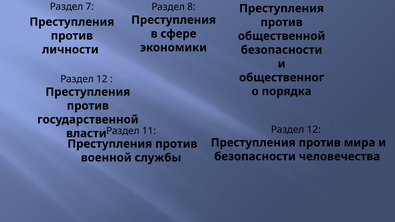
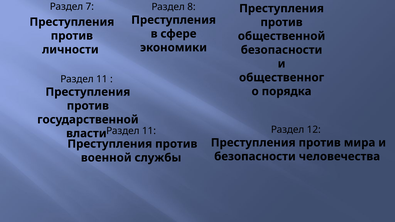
12: 12 -> 11 (102, 79)
